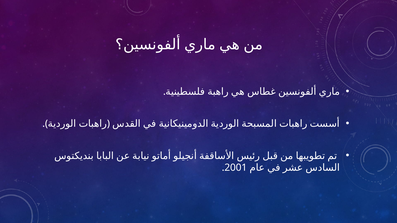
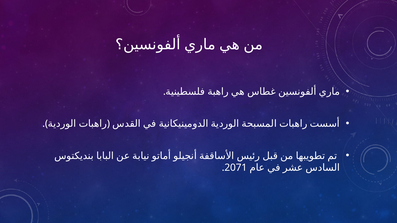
2001: 2001 -> 2071 (236, 168)
